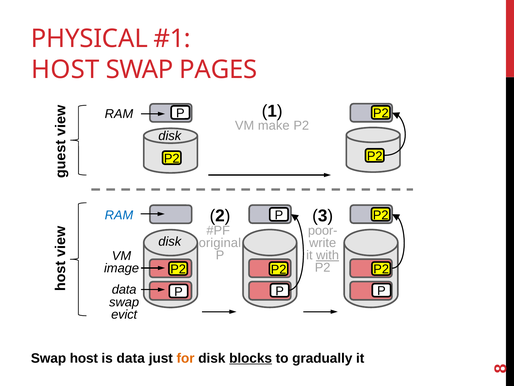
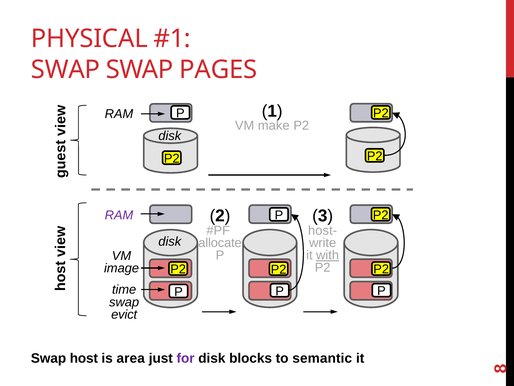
HOST: HOST -> SWAP (65, 69)
RAM colour: blue -> purple (119, 215)
poor-: poor- -> host- (323, 230)
original: original -> allocate (220, 243)
data: data -> time (124, 289)
is data: data -> area (131, 358)
for colour: orange -> purple (186, 358)
blocks underline: present -> none (251, 358)
gradually: gradually -> semantic (322, 358)
